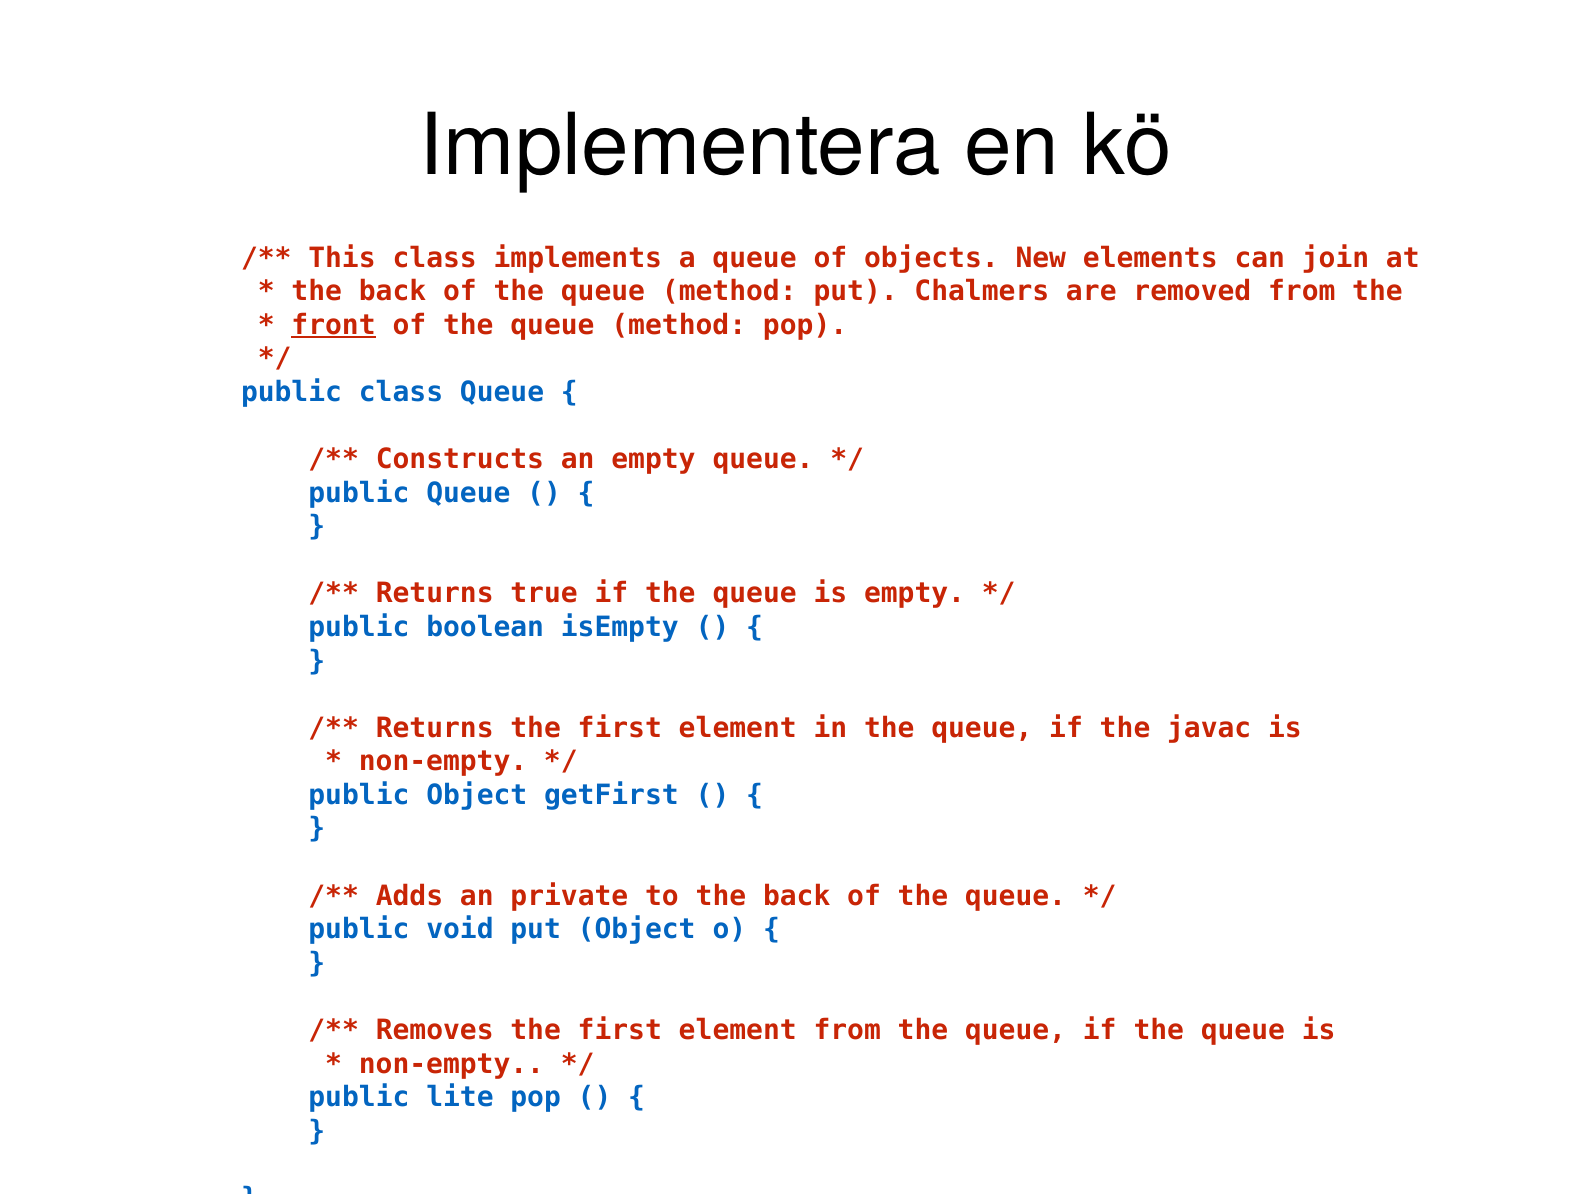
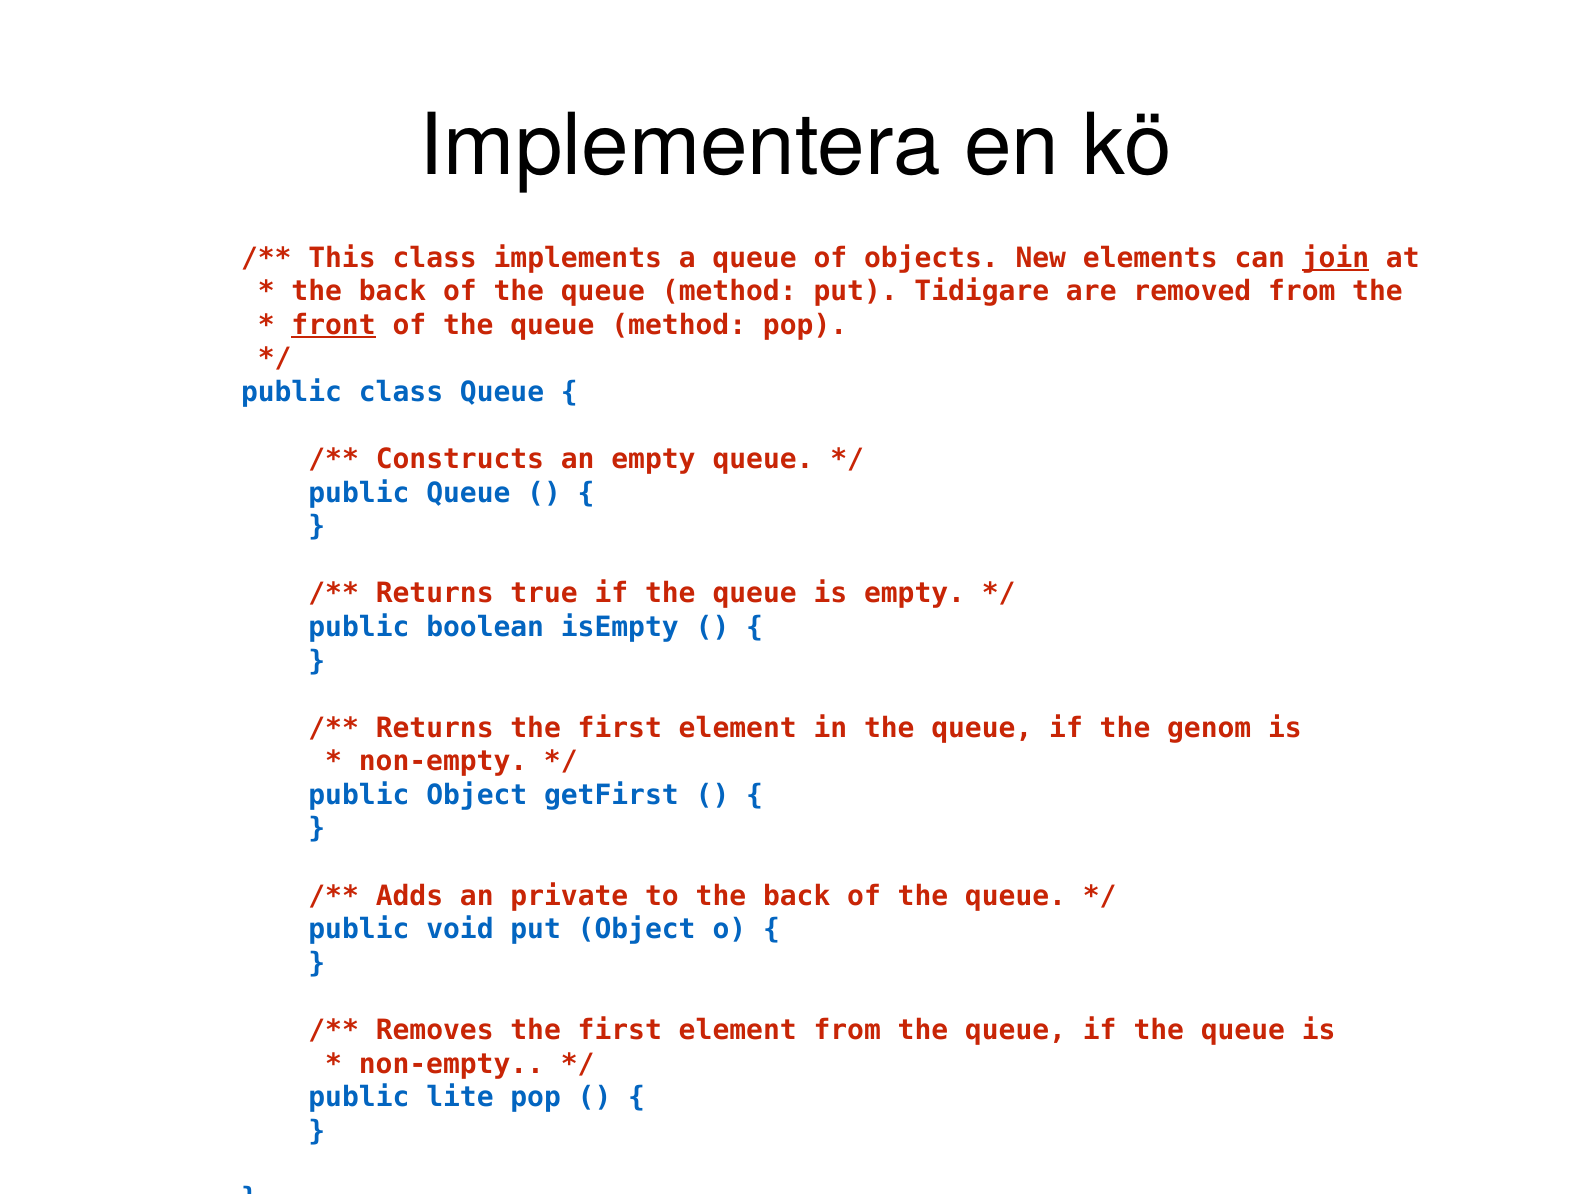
join underline: none -> present (1336, 258)
Chalmers: Chalmers -> Tidigare (982, 291)
javac: javac -> genom (1209, 728)
